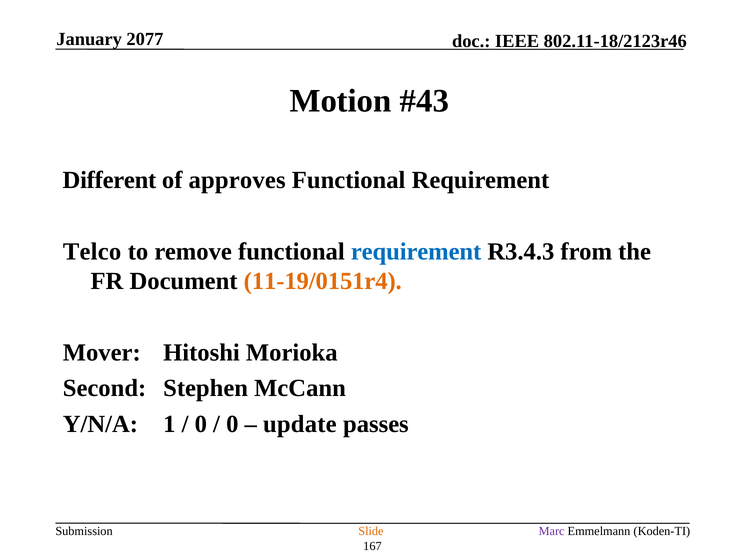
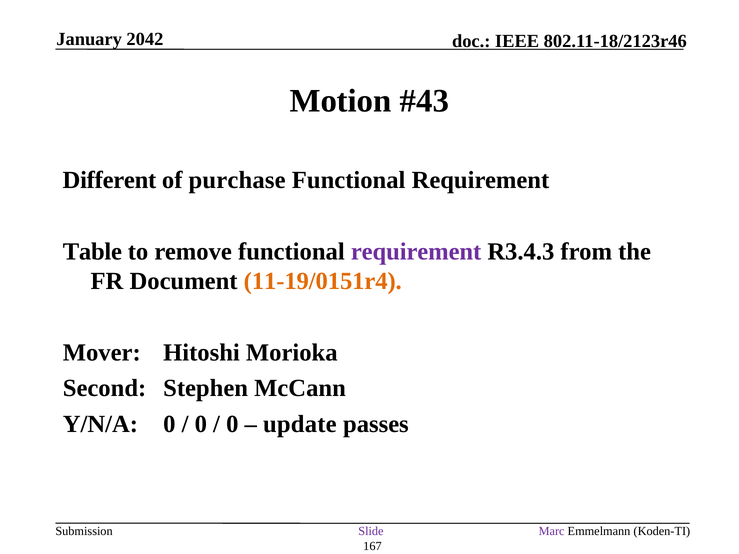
2077: 2077 -> 2042 (145, 39)
approves: approves -> purchase (237, 180)
Telco: Telco -> Table (92, 252)
requirement colour: blue -> purple (416, 252)
Y/N/A 1: 1 -> 0 (169, 424)
Slide colour: orange -> purple (371, 532)
